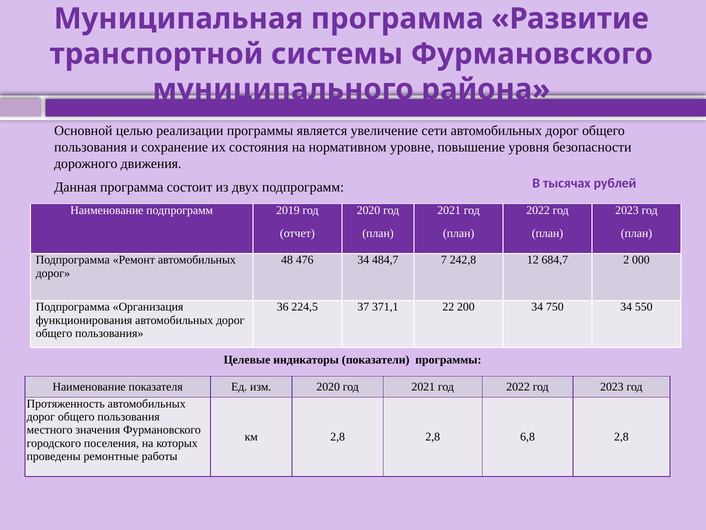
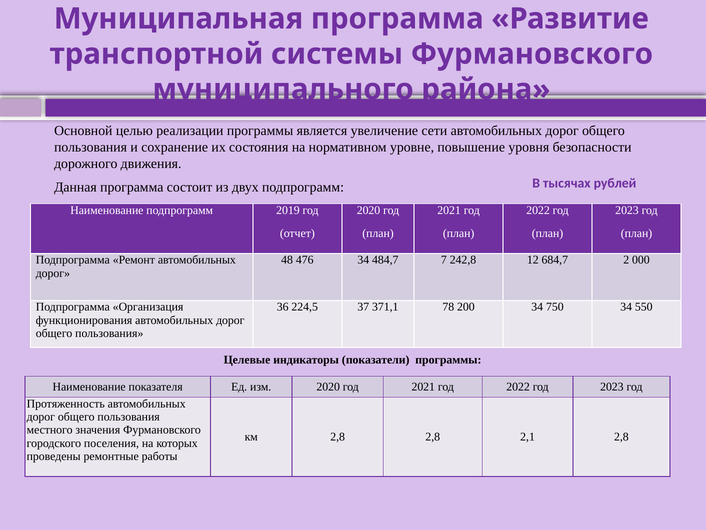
22: 22 -> 78 (448, 307)
6,8: 6,8 -> 2,1 (528, 437)
